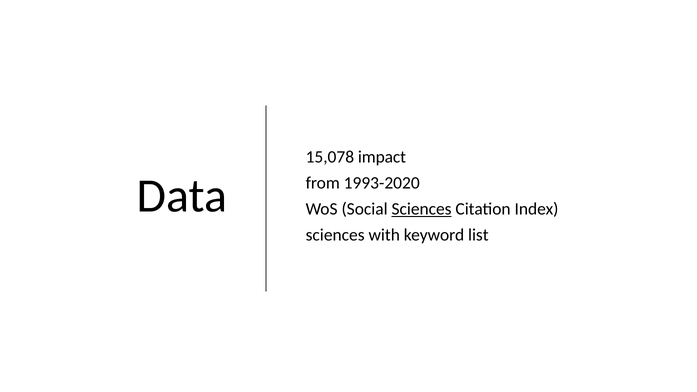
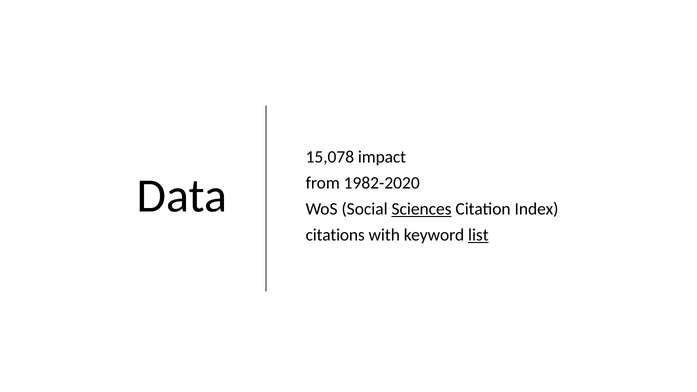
1993-2020: 1993-2020 -> 1982-2020 (382, 183)
sciences: sciences -> citations (335, 235)
list underline: none -> present (478, 235)
